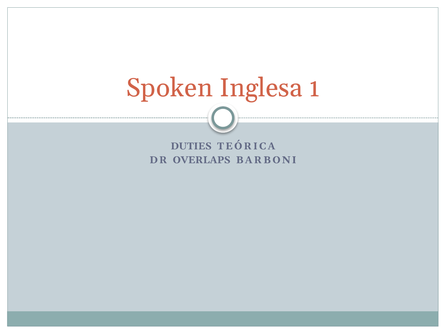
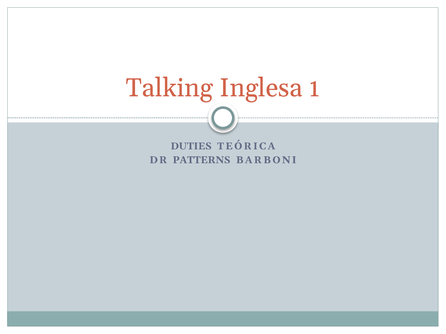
Spoken: Spoken -> Talking (169, 88)
OVERLAPS: OVERLAPS -> PATTERNS (202, 160)
